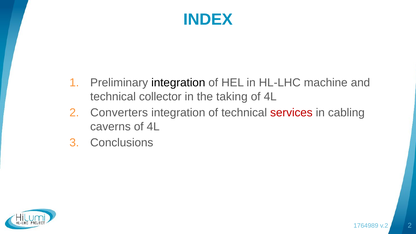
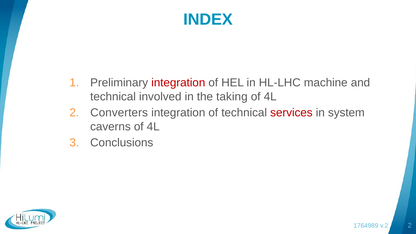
integration colour: black -> red (178, 83)
collector: collector -> involved (160, 97)
cabling: cabling -> system (346, 113)
